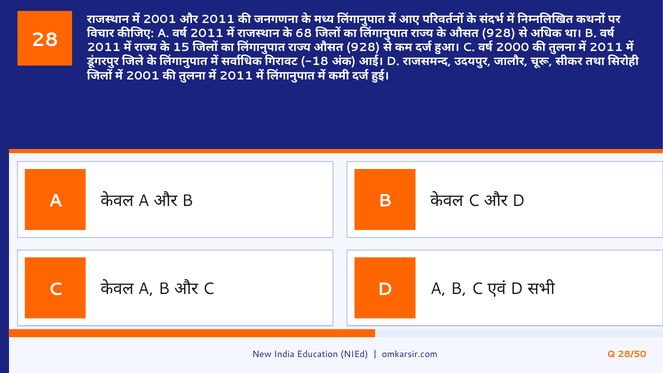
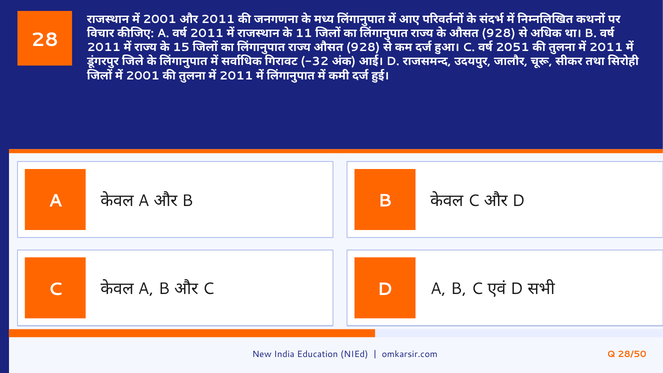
68: 68 -> 11 (304, 33)
2000: 2000 -> 2051 (512, 47)
-18: -18 -> -32 (315, 62)
